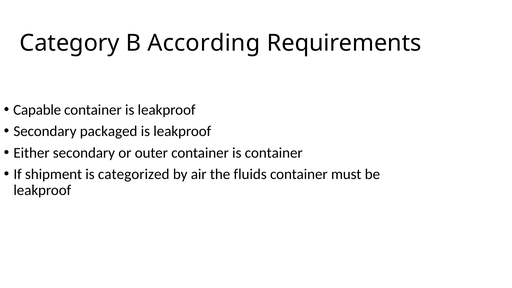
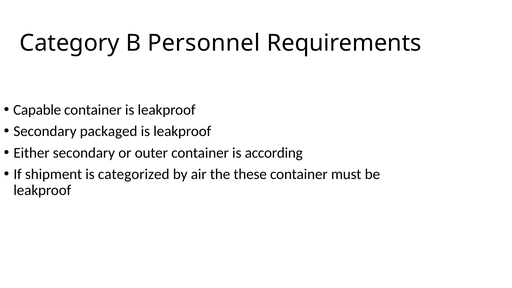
According: According -> Personnel (204, 43)
is container: container -> according (274, 153)
fluids: fluids -> these (250, 174)
